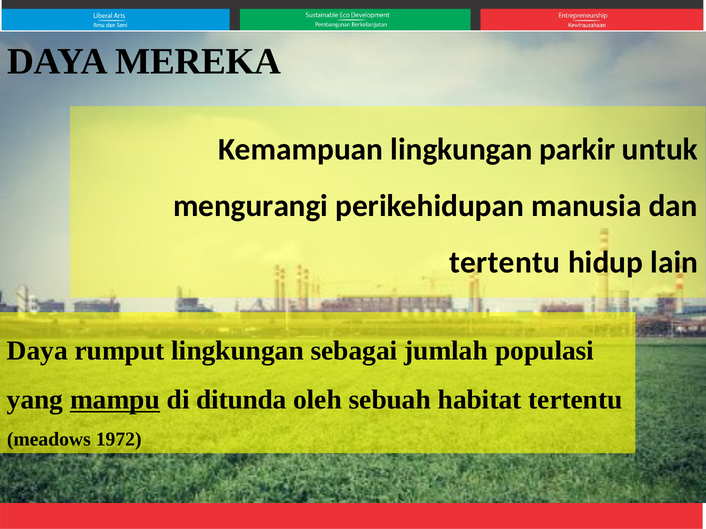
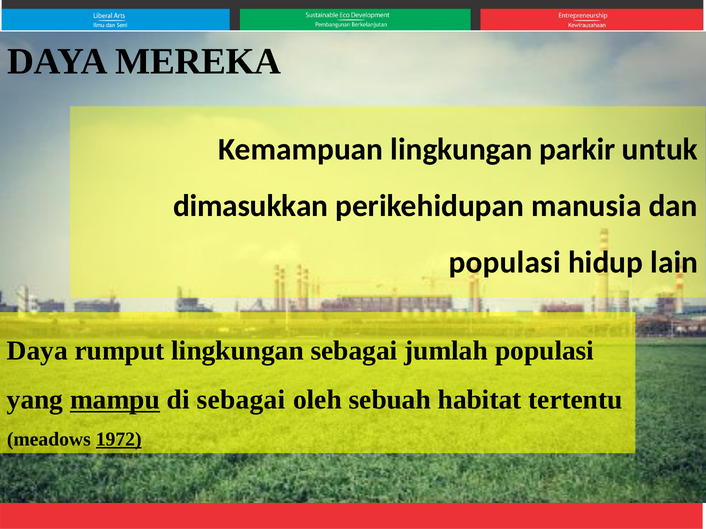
mengurangi: mengurangi -> dimasukkan (251, 206)
tertentu: tertentu -> populasi (505, 263)
di ditunda: ditunda -> sebagai (241, 400)
1972 underline: none -> present (119, 440)
